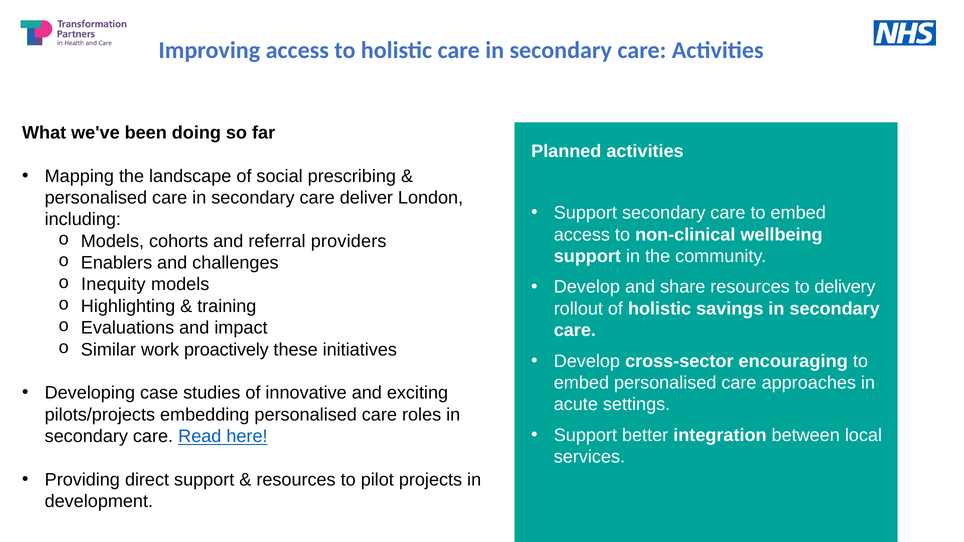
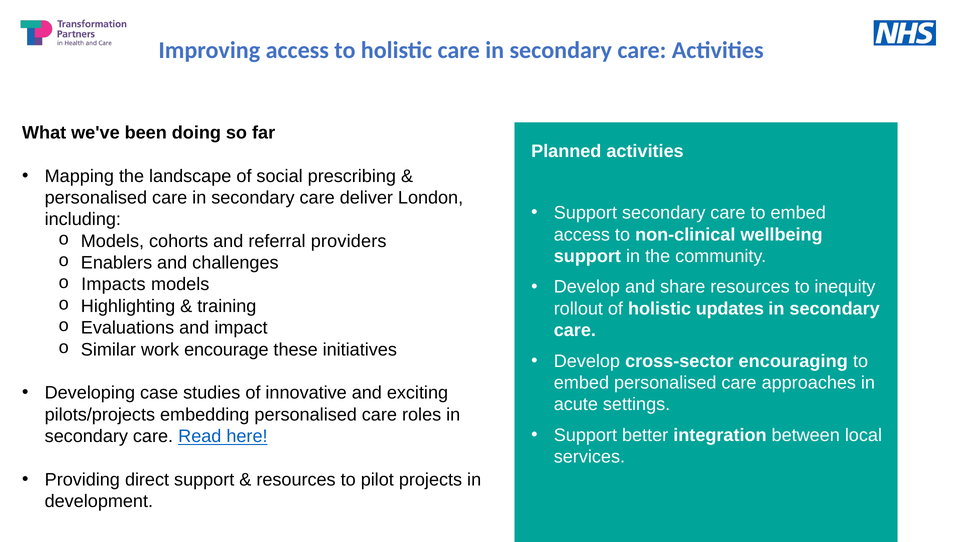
Inequity: Inequity -> Impacts (113, 285)
delivery: delivery -> inequity (845, 287)
savings: savings -> updates (730, 309)
proactively: proactively -> encourage (226, 350)
